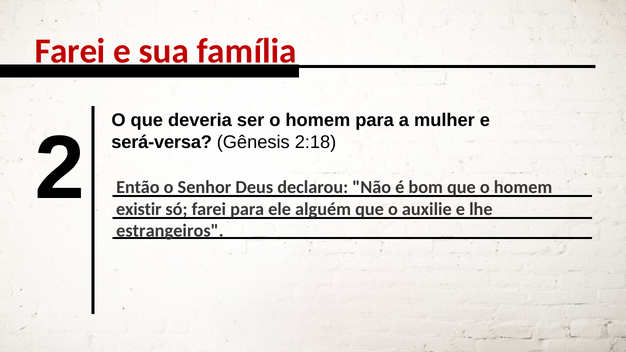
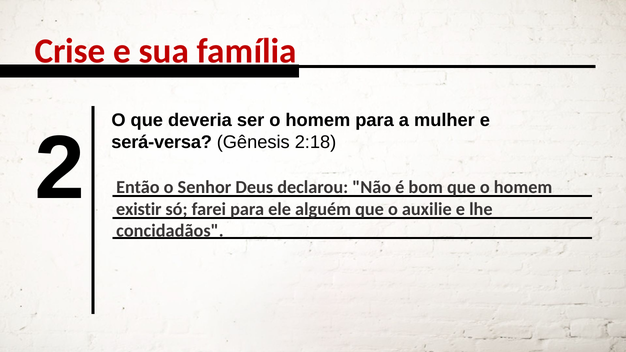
Farei: Farei -> Crise (70, 51)
estrangeiros: estrangeiros -> concidadãos (170, 231)
